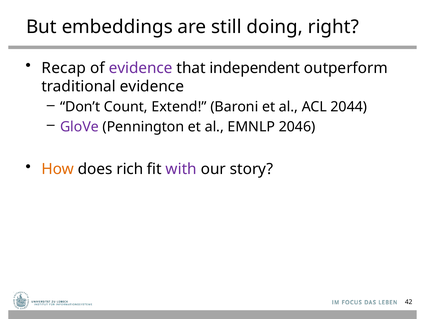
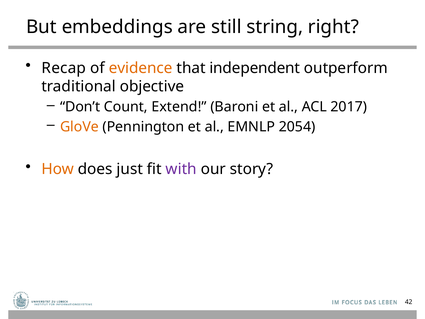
doing: doing -> string (275, 27)
evidence colour: purple -> orange (141, 68)
traditional evidence: evidence -> objective (152, 86)
2044: 2044 -> 2017 (349, 107)
GloVe colour: purple -> orange (79, 127)
2046: 2046 -> 2054 (297, 127)
rich: rich -> just (130, 169)
